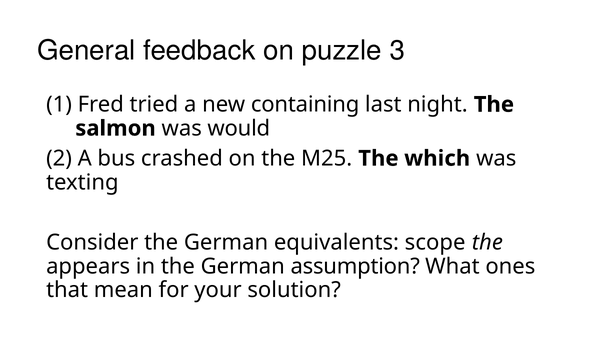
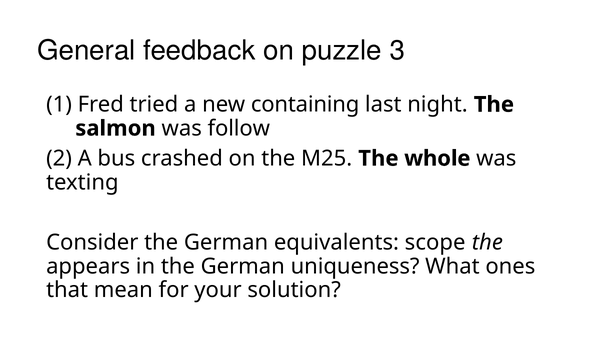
would: would -> follow (239, 128)
which: which -> whole (437, 159)
assumption: assumption -> uniqueness (355, 267)
